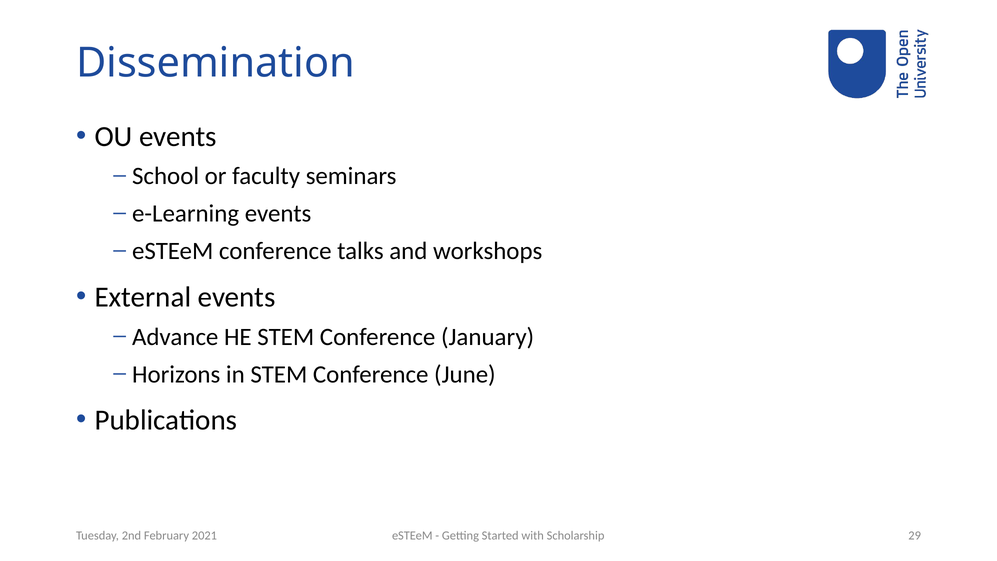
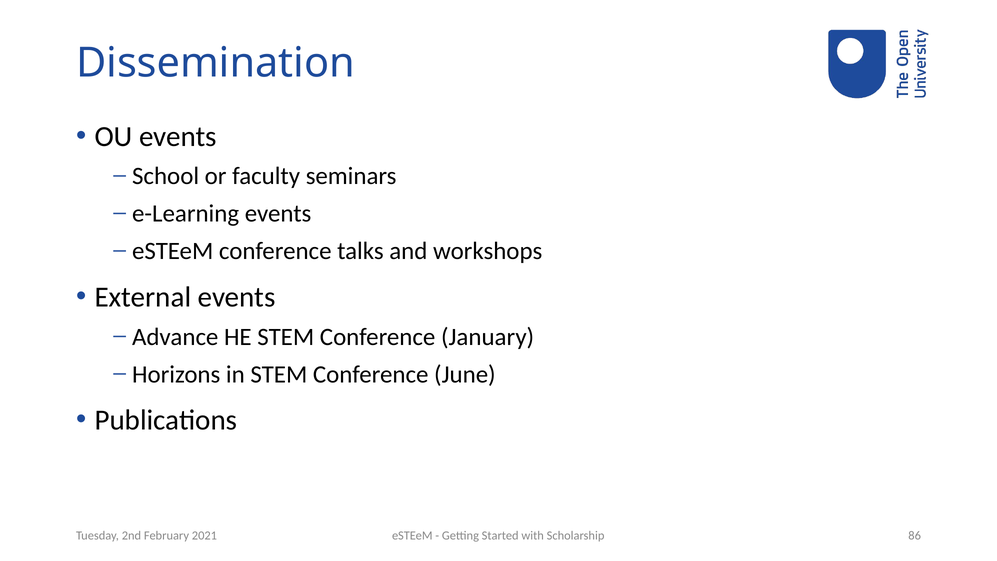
29: 29 -> 86 (915, 535)
